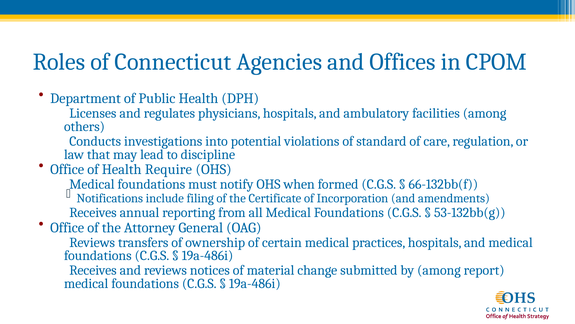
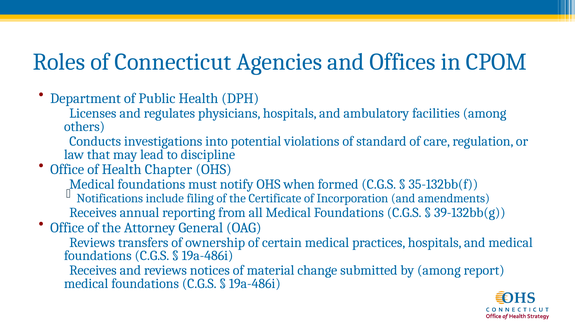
Require: Require -> Chapter (168, 169)
66-132bb(f: 66-132bb(f -> 35-132bb(f (443, 184)
53-132bb(g: 53-132bb(g -> 39-132bb(g (470, 212)
